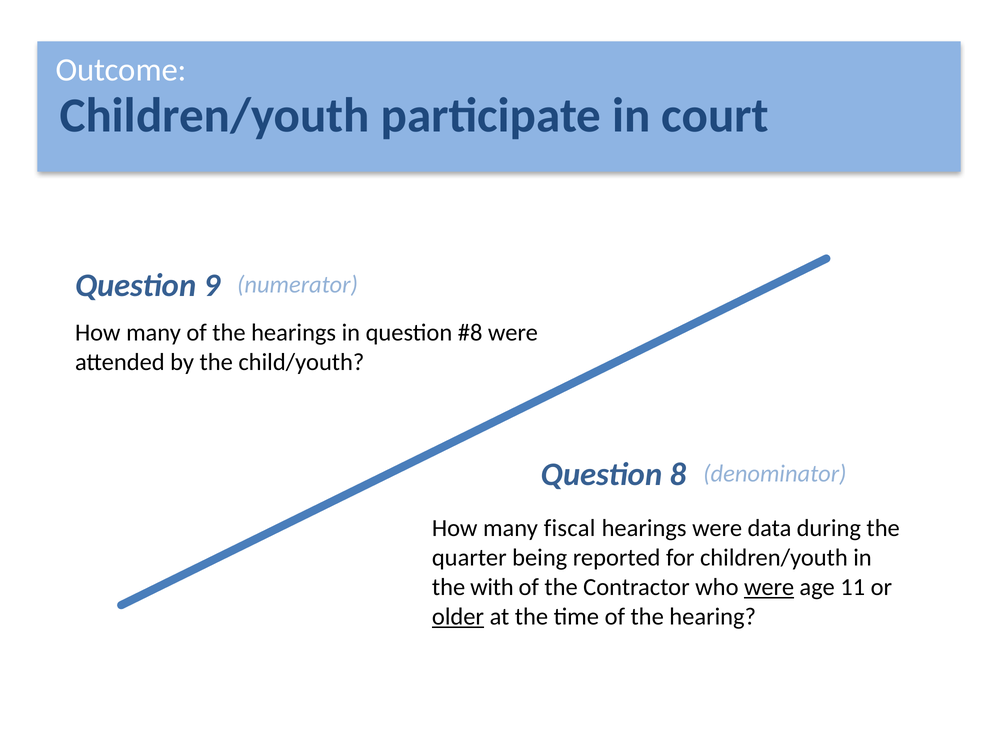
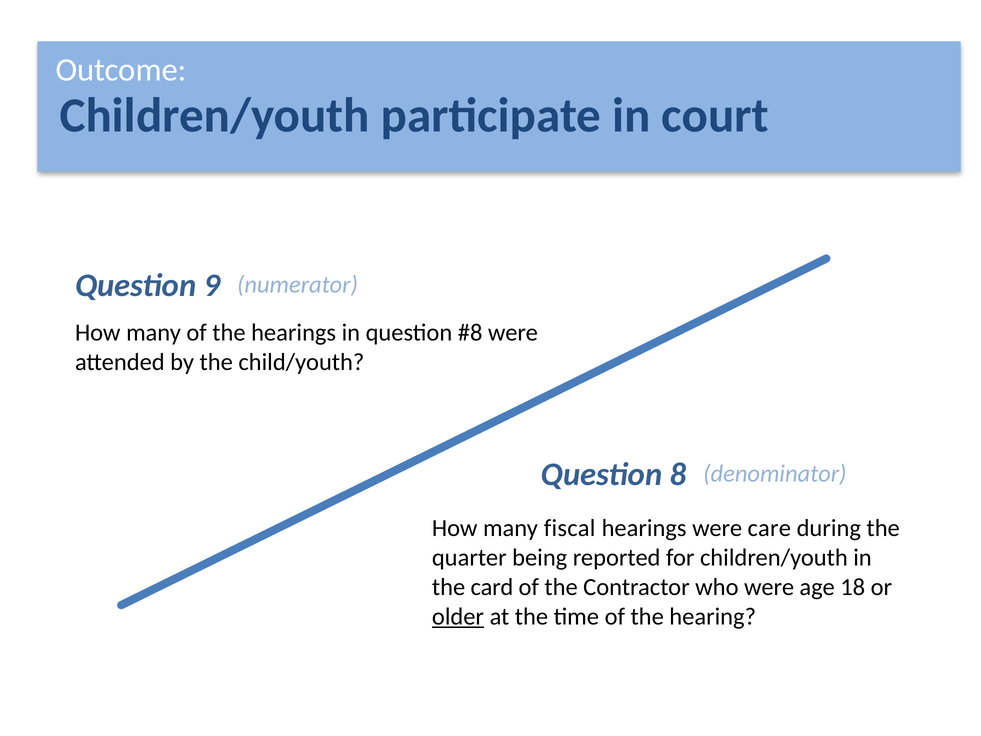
data: data -> care (769, 528)
with: with -> card (492, 587)
were underline: present -> none (769, 587)
11: 11 -> 18 (853, 587)
